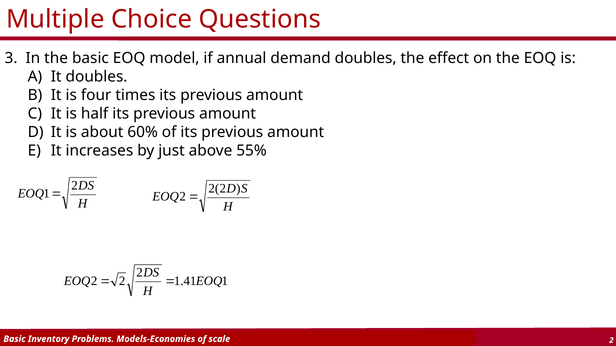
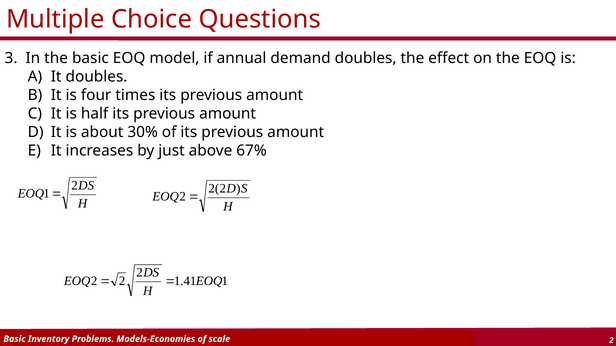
60%: 60% -> 30% (143, 132)
55%: 55% -> 67% (251, 151)
